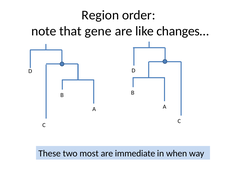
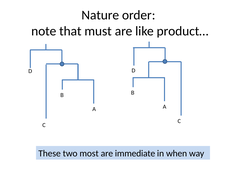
Region: Region -> Nature (100, 15)
gene: gene -> must (98, 31)
changes…: changes… -> product… (183, 31)
